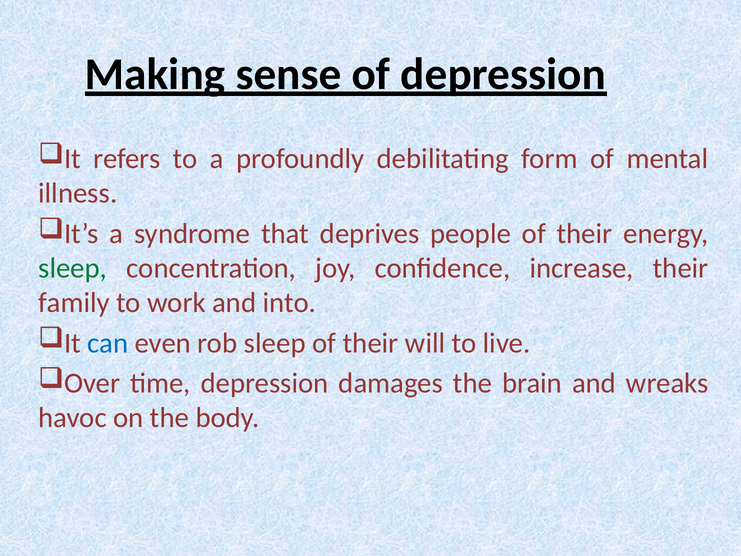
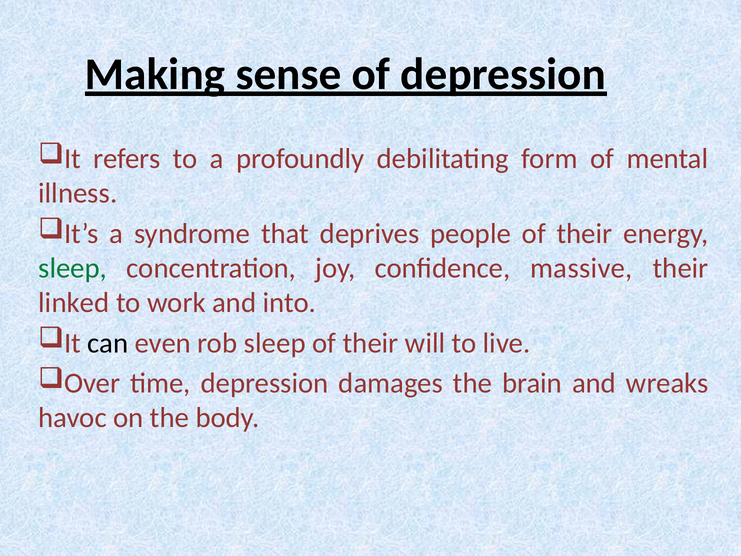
increase: increase -> massive (581, 268)
family: family -> linked (74, 303)
can colour: blue -> black (108, 343)
